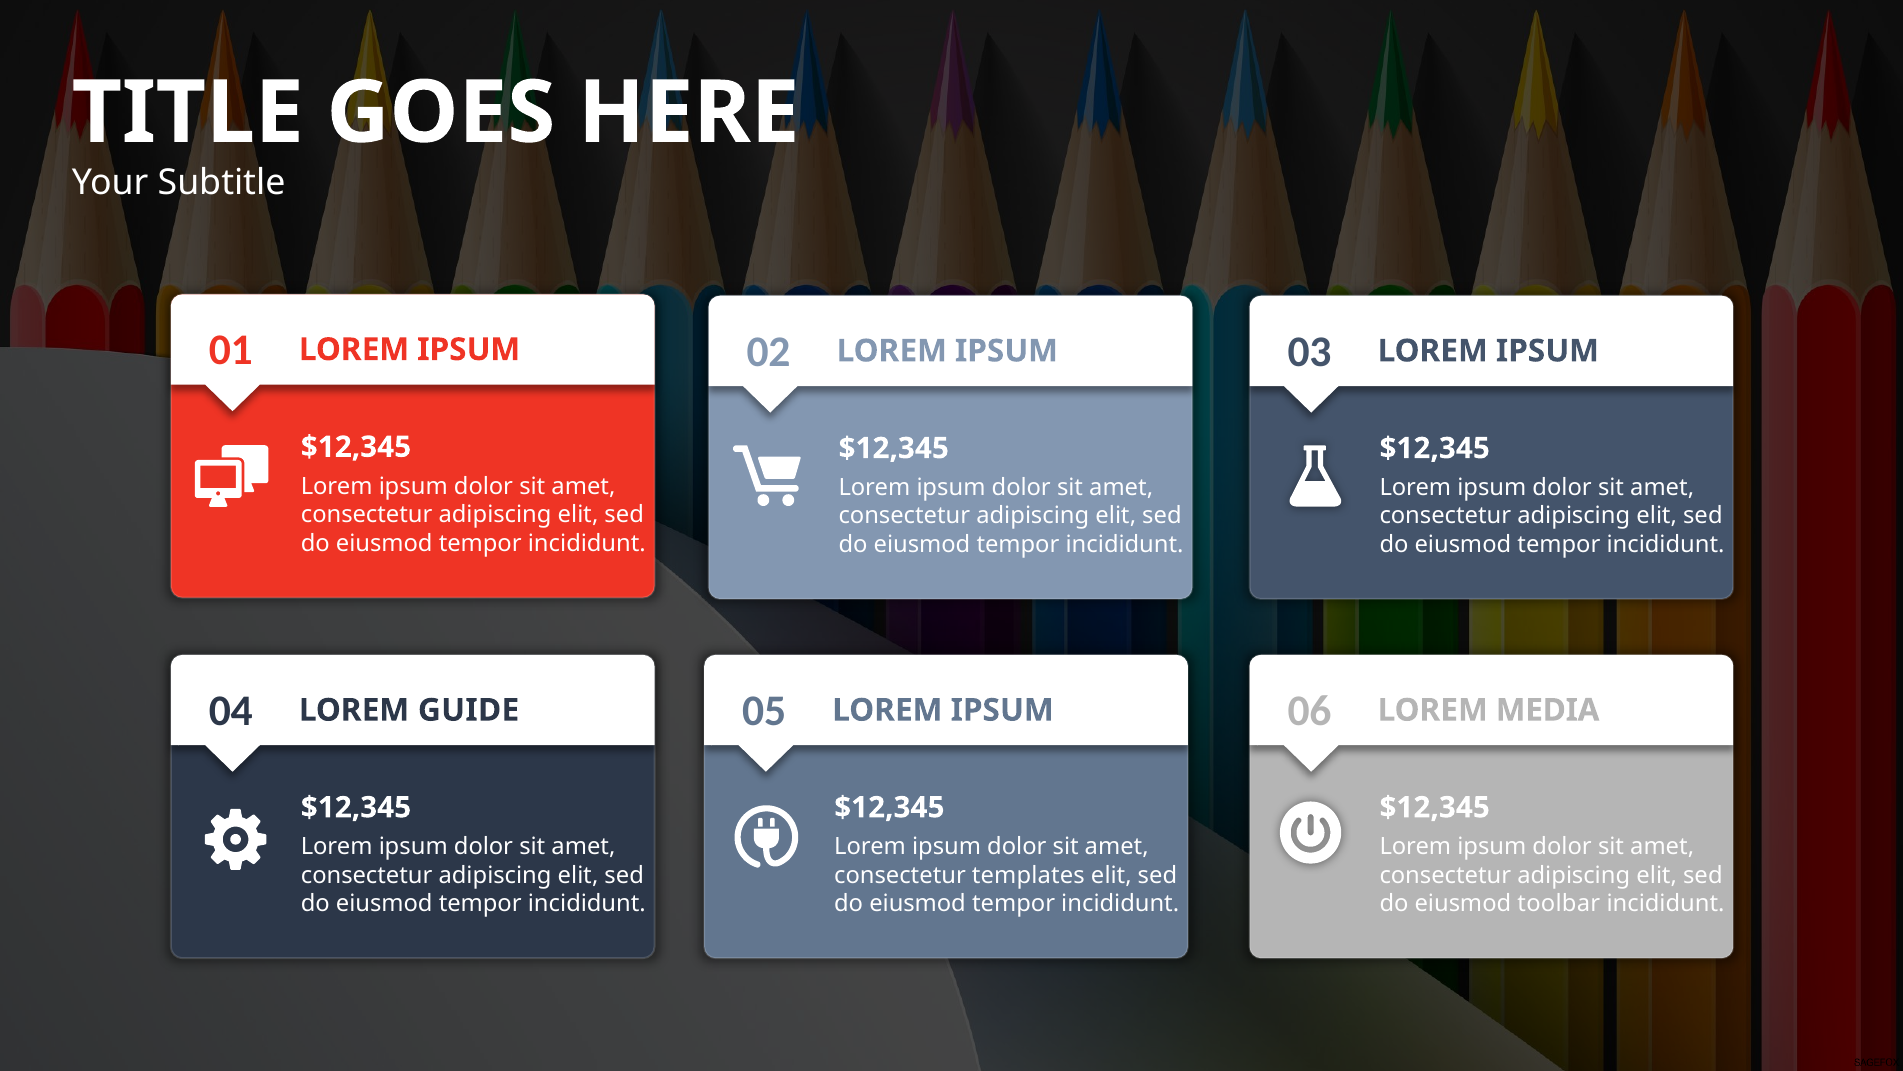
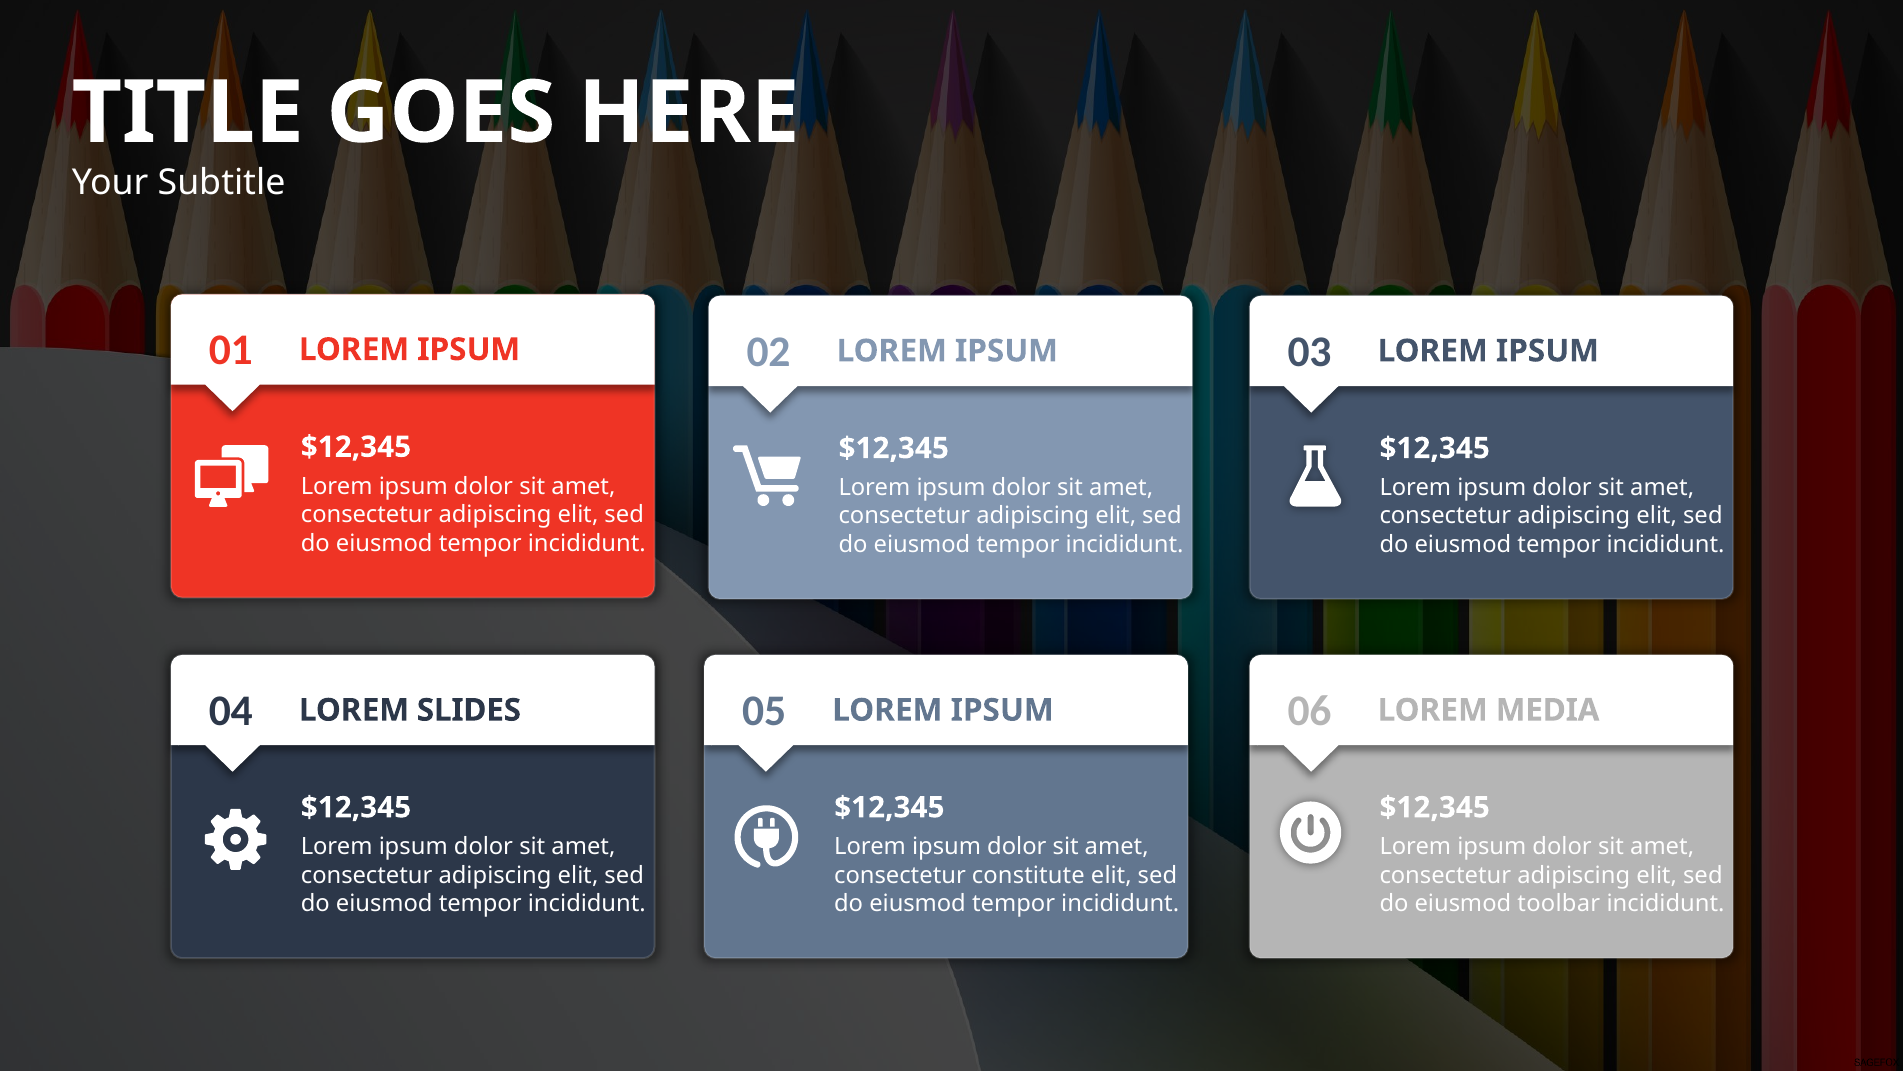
GUIDE: GUIDE -> SLIDES (469, 710)
templates: templates -> constitute (1028, 875)
